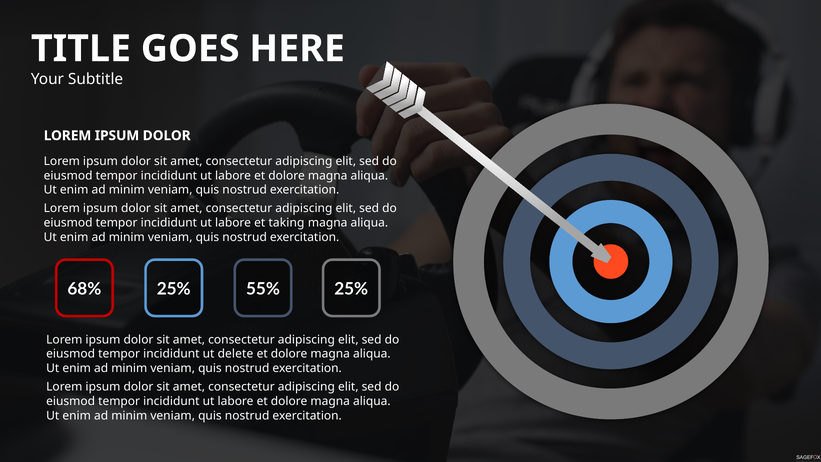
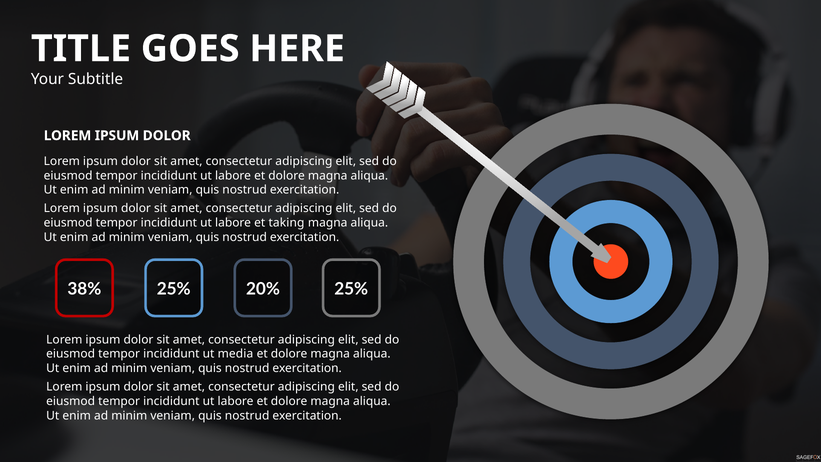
68%: 68% -> 38% (84, 289)
55%: 55% -> 20% (263, 289)
delete: delete -> media (235, 354)
